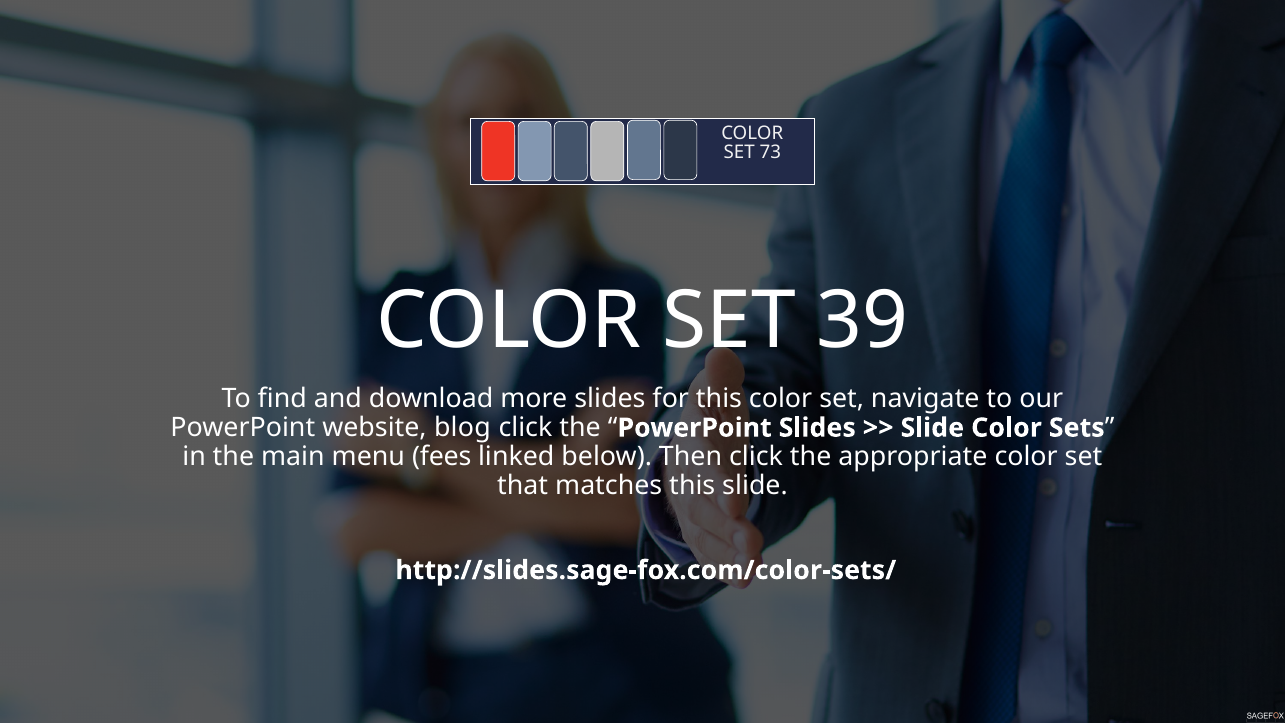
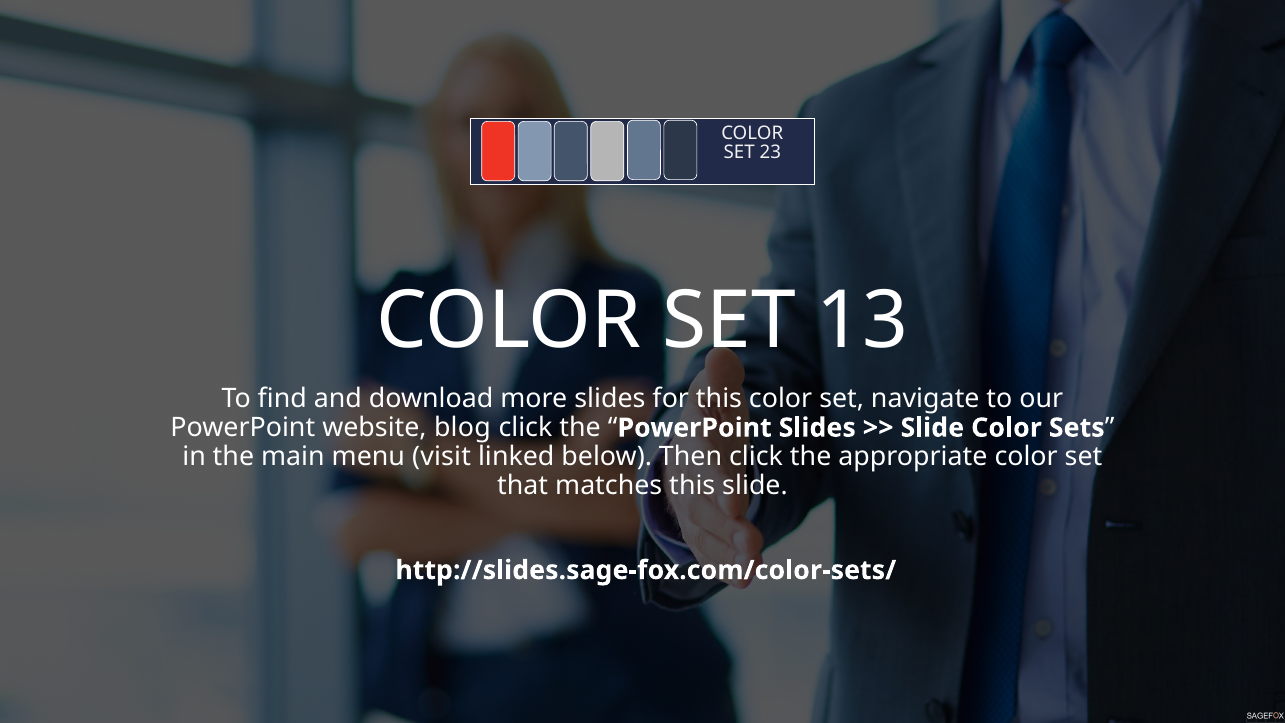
73: 73 -> 23 (770, 152)
39: 39 -> 13 (863, 321)
fees: fees -> visit (442, 457)
